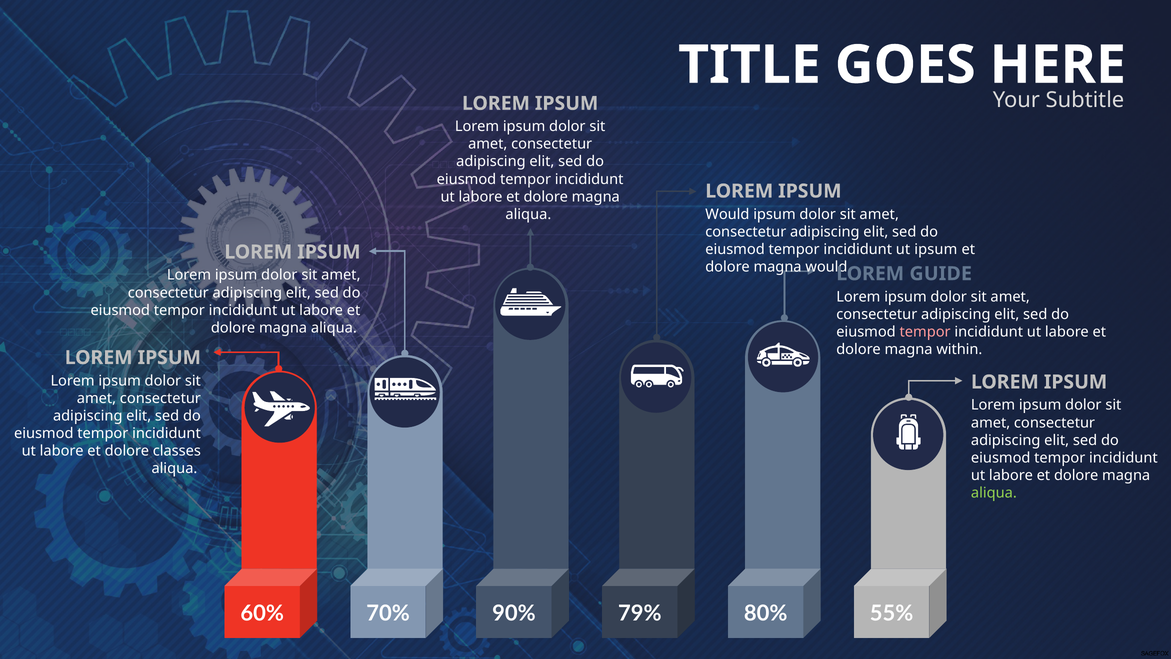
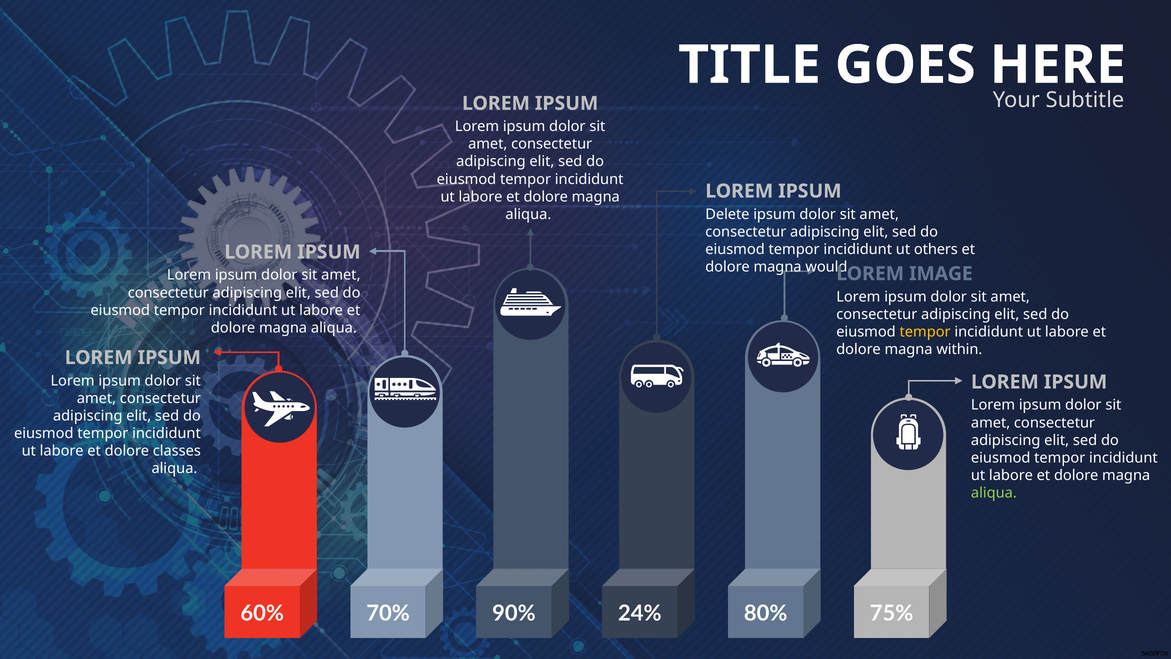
Would: Would -> Delete (727, 214)
ut ipsum: ipsum -> others (936, 249)
GUIDE: GUIDE -> IMAGE (941, 274)
tempor colour: pink -> yellow (925, 332)
79%: 79% -> 24% (640, 613)
55%: 55% -> 75% (892, 613)
